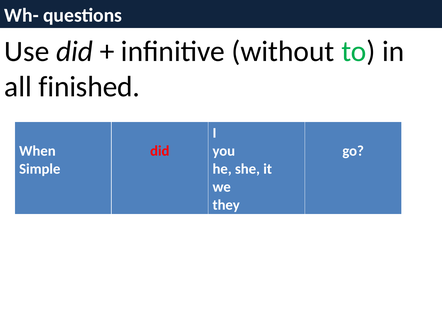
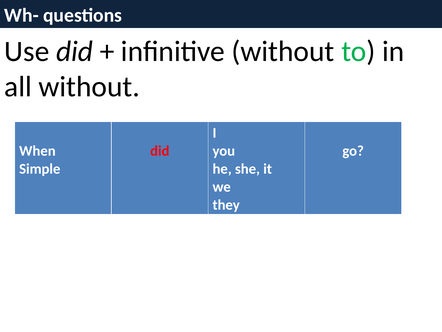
all finished: finished -> without (89, 87)
